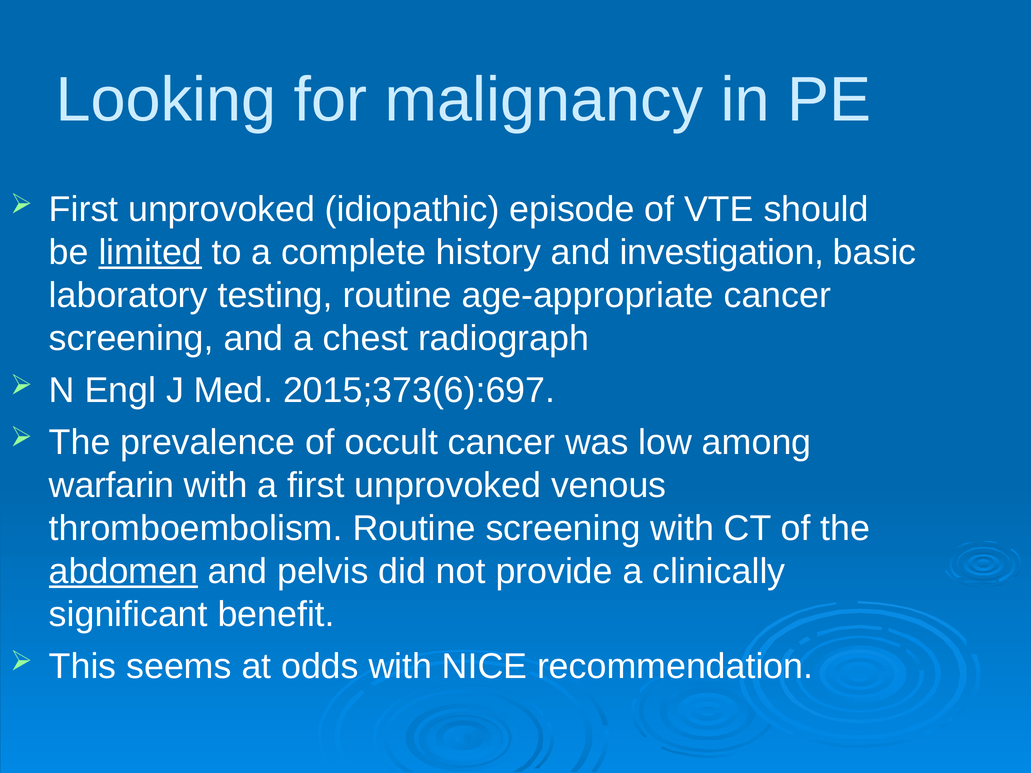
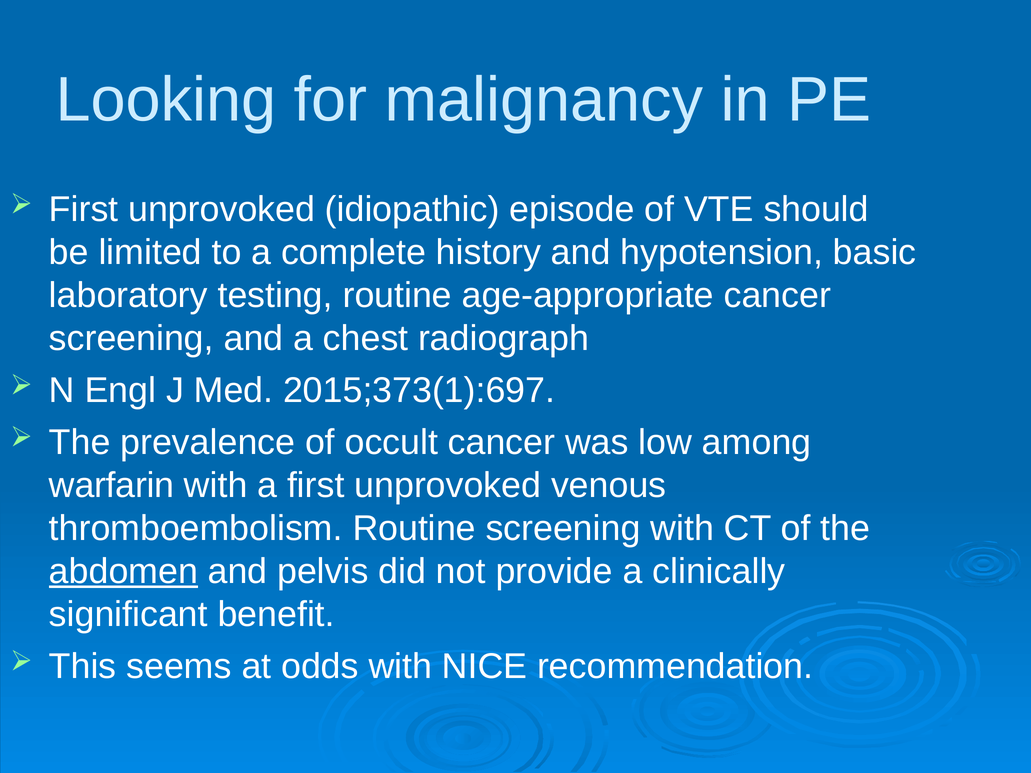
limited underline: present -> none (150, 253)
investigation: investigation -> hypotension (722, 253)
2015;373(6):697: 2015;373(6):697 -> 2015;373(1):697 (419, 391)
